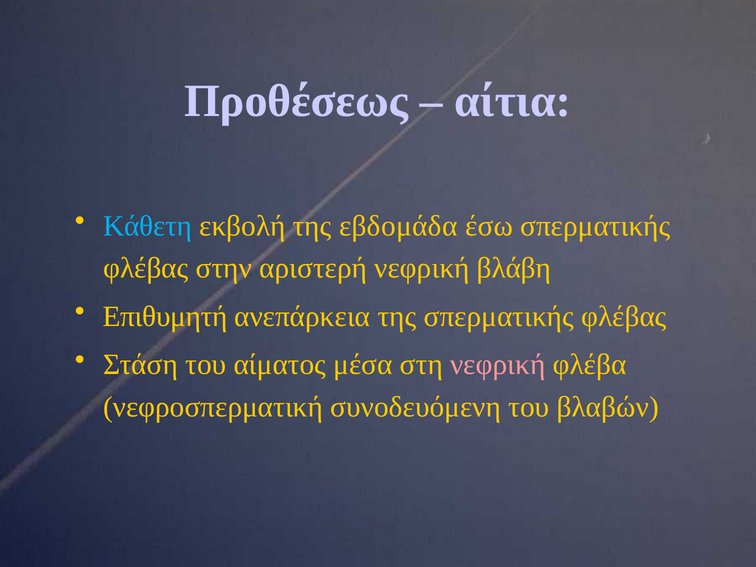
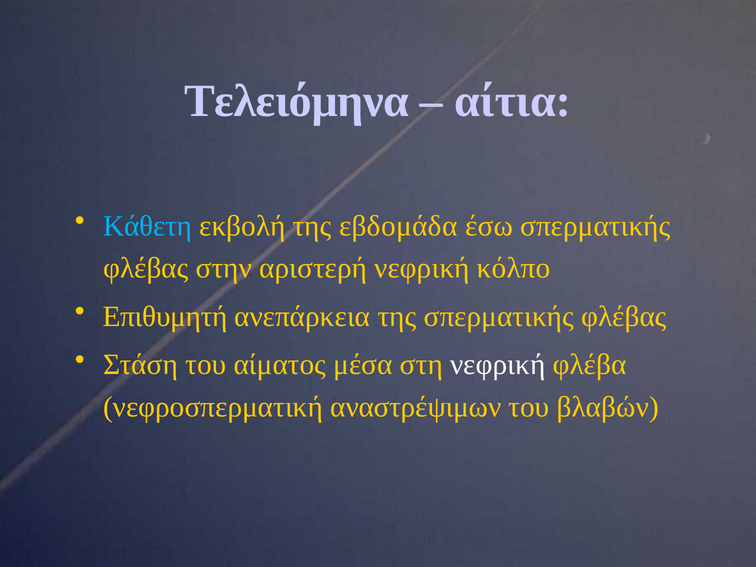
Προθέσεως: Προθέσεως -> Τελειόμηνα (296, 101)
βλάβη: βλάβη -> κόλπο (514, 268)
νεφρική colour: pink -> white (498, 365)
συνοδευόμενη: συνοδευόμενη -> αναστρέψιμων (416, 407)
